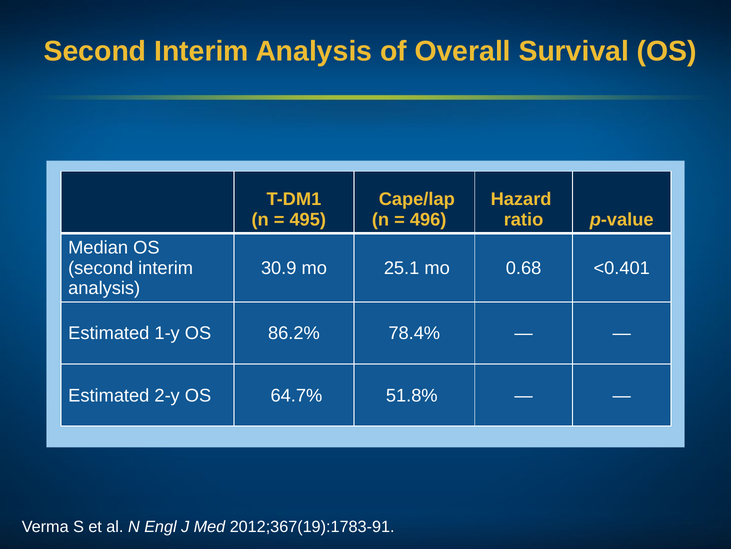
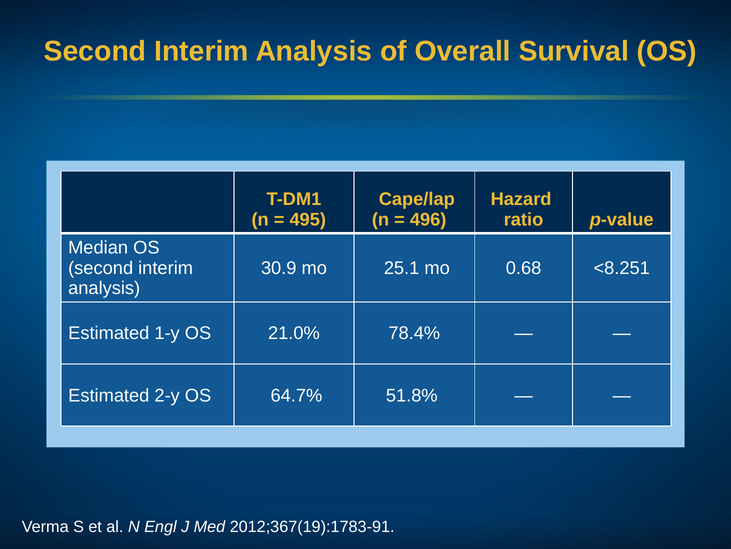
<0.401: <0.401 -> <8.251 (622, 268)
86.2%: 86.2% -> 21.0% (294, 333)
